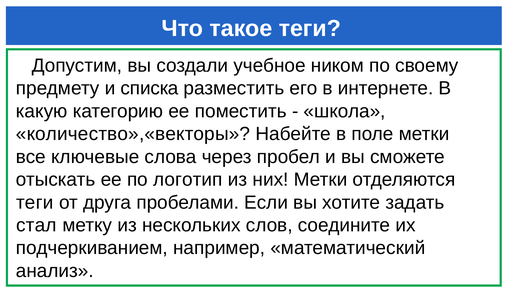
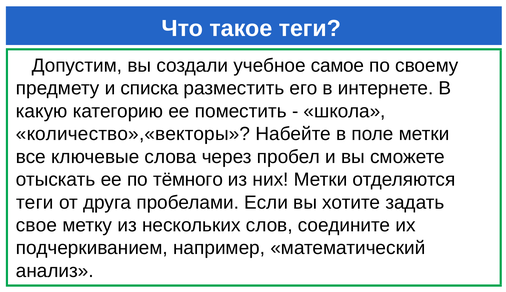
ником: ником -> самое (337, 66)
логотип: логотип -> тёмного (188, 180)
стал: стал -> свое (36, 225)
